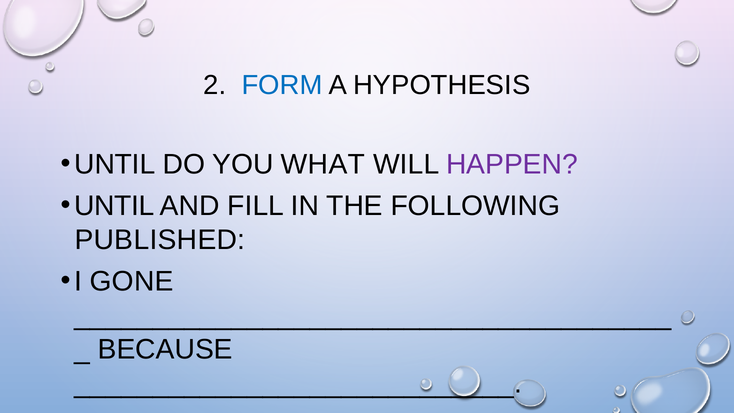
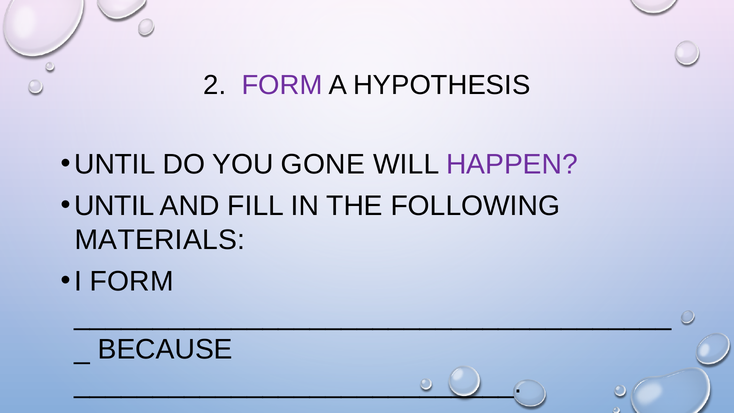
FORM colour: blue -> purple (282, 85)
WHAT: WHAT -> GONE (323, 164)
PUBLISHED: PUBLISHED -> MATERIALS (160, 240)
I GONE: GONE -> FORM (132, 281)
